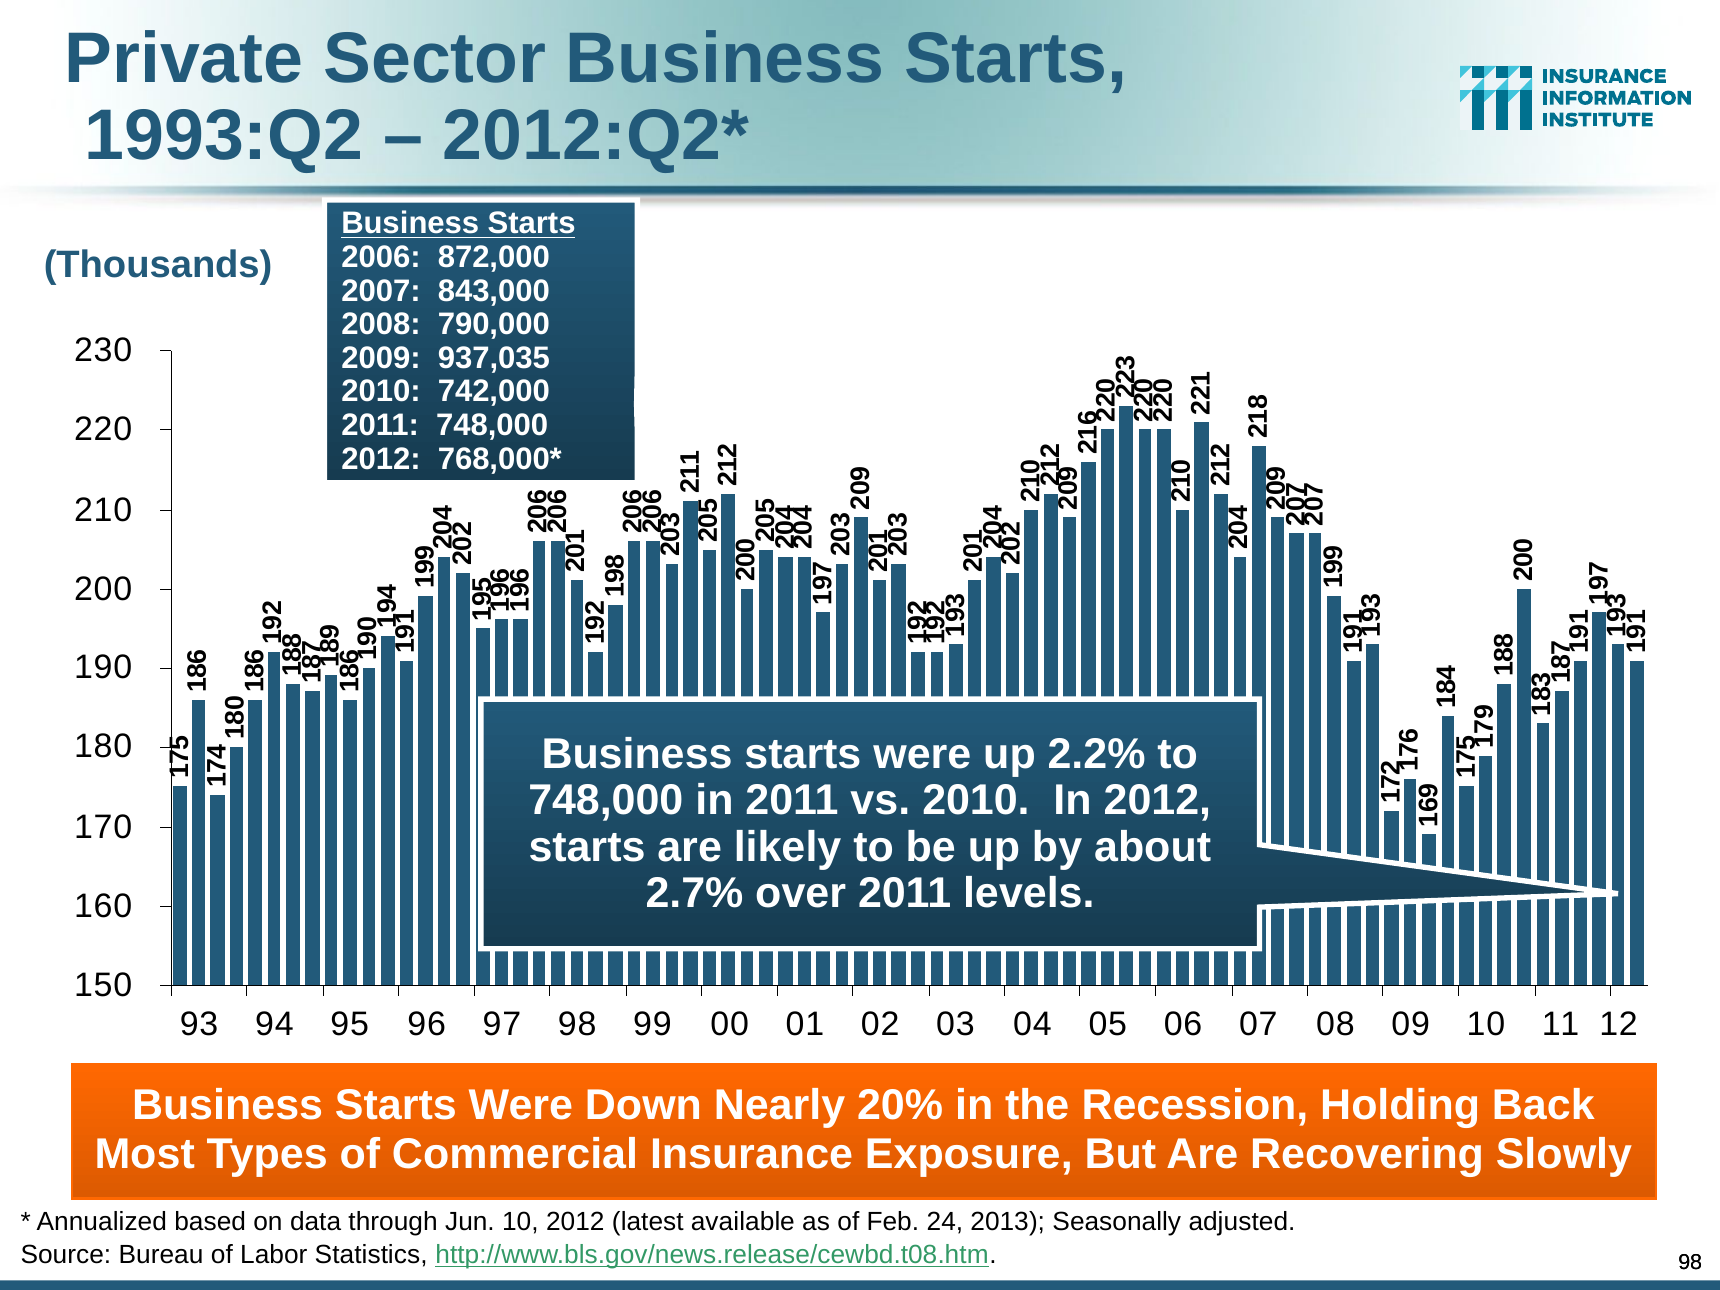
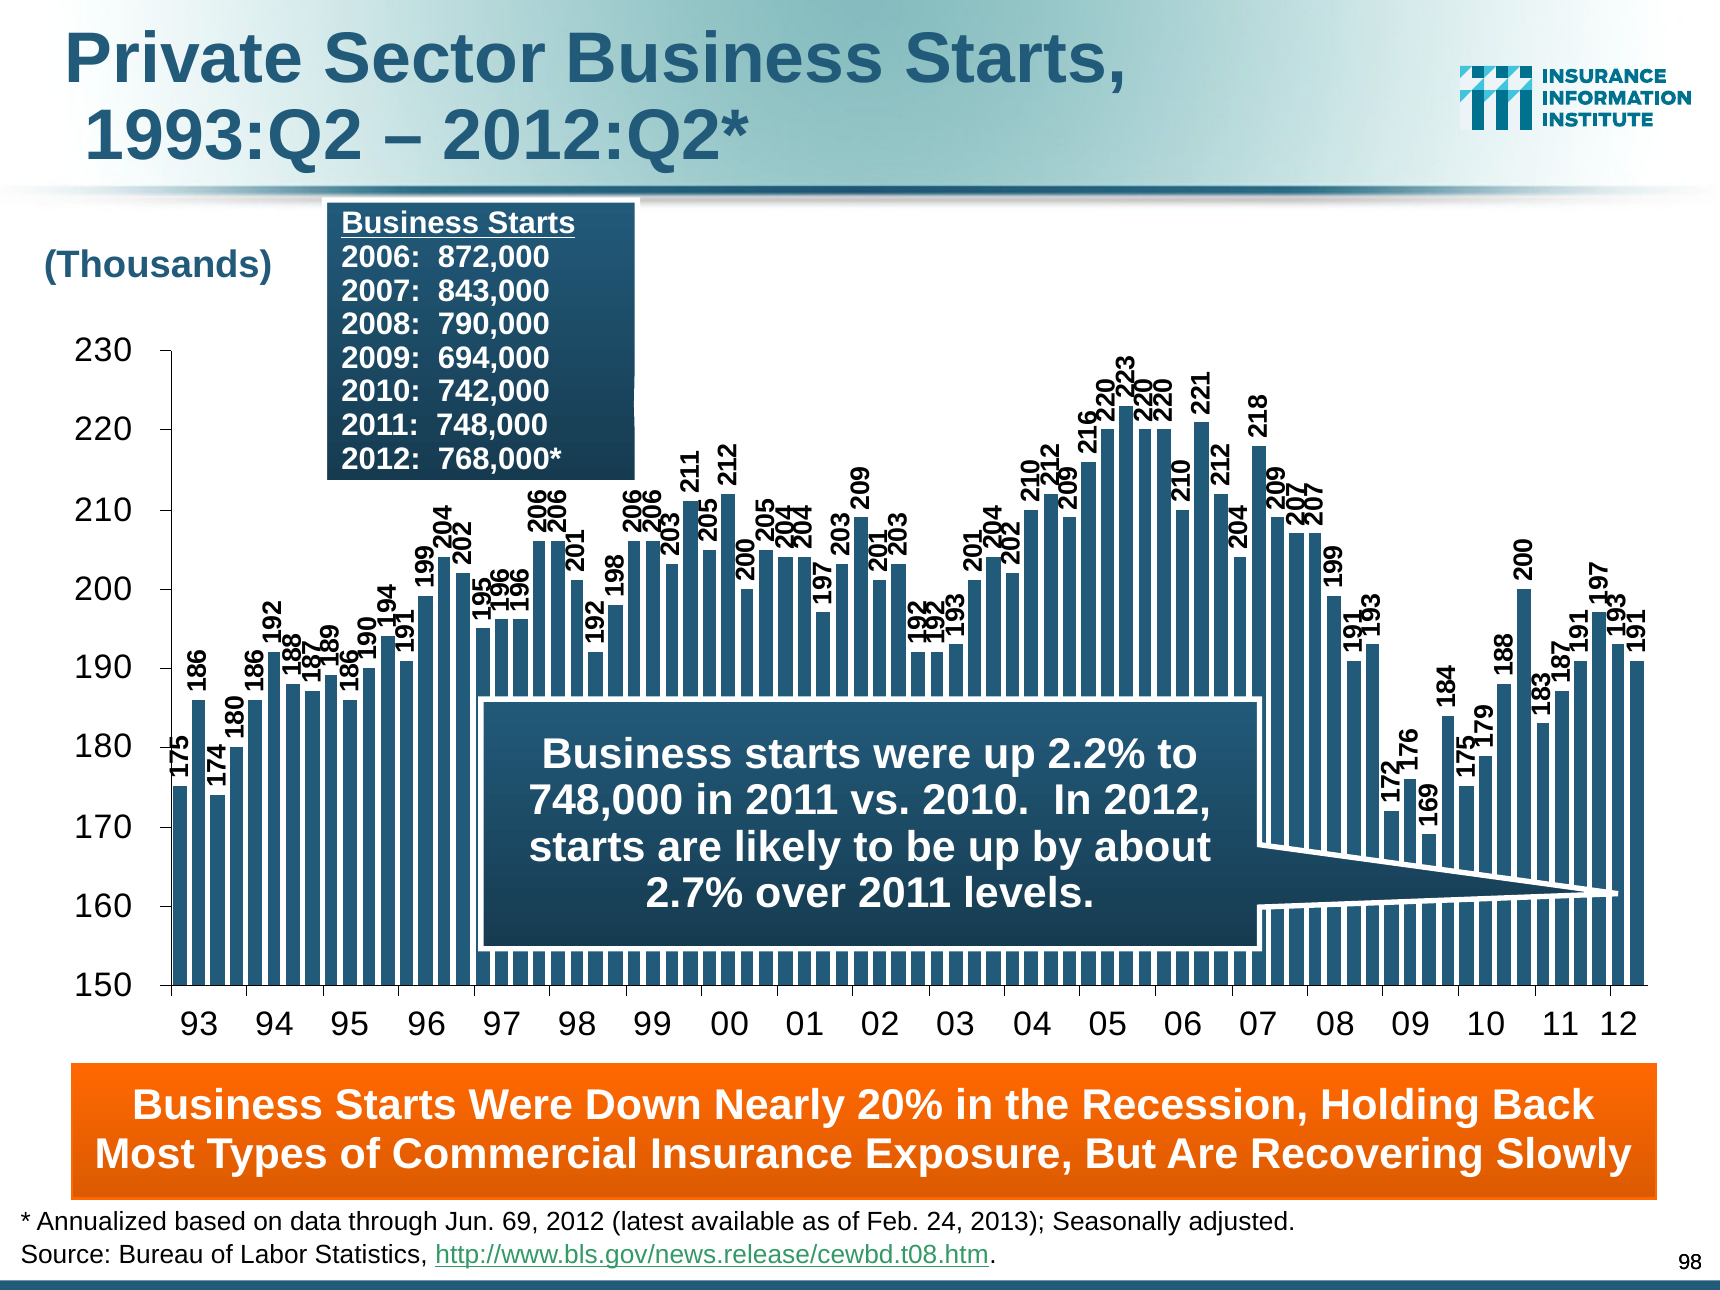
937,035: 937,035 -> 694,000 (494, 358)
Jun 10: 10 -> 69 (520, 1222)
